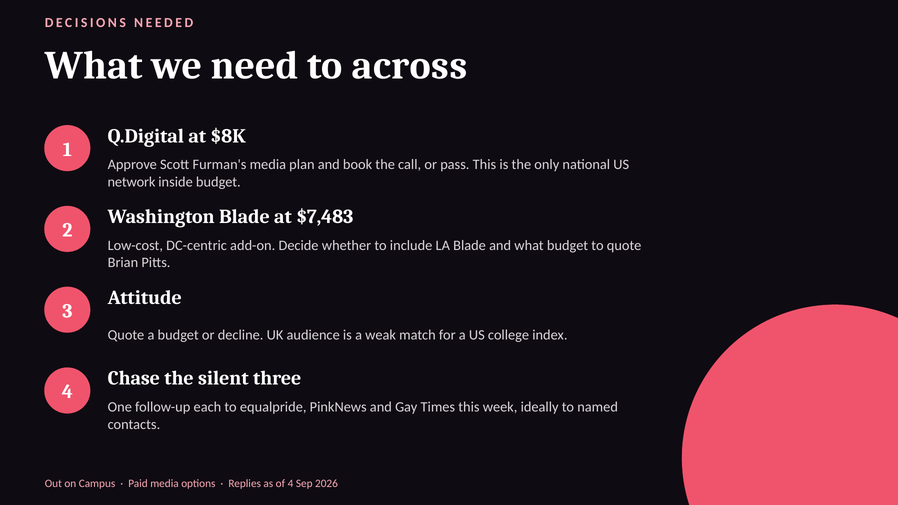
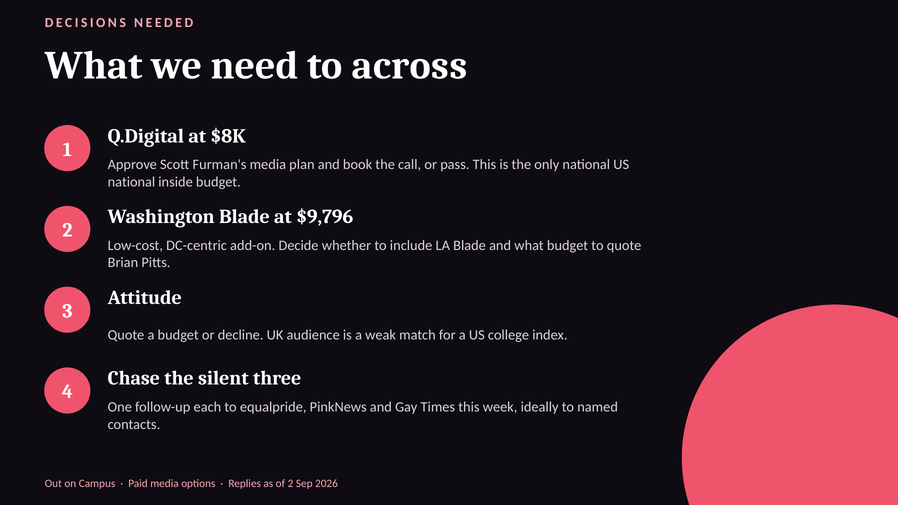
network: network -> national (131, 182)
$7,483: $7,483 -> $9,796 (325, 217)
of 4: 4 -> 2 (291, 483)
